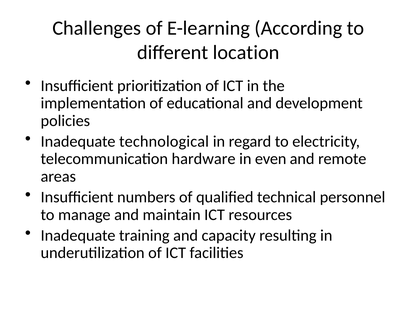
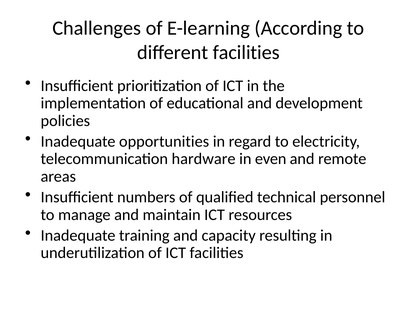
different location: location -> facilities (246, 53)
technological: technological -> opportunities (164, 142)
